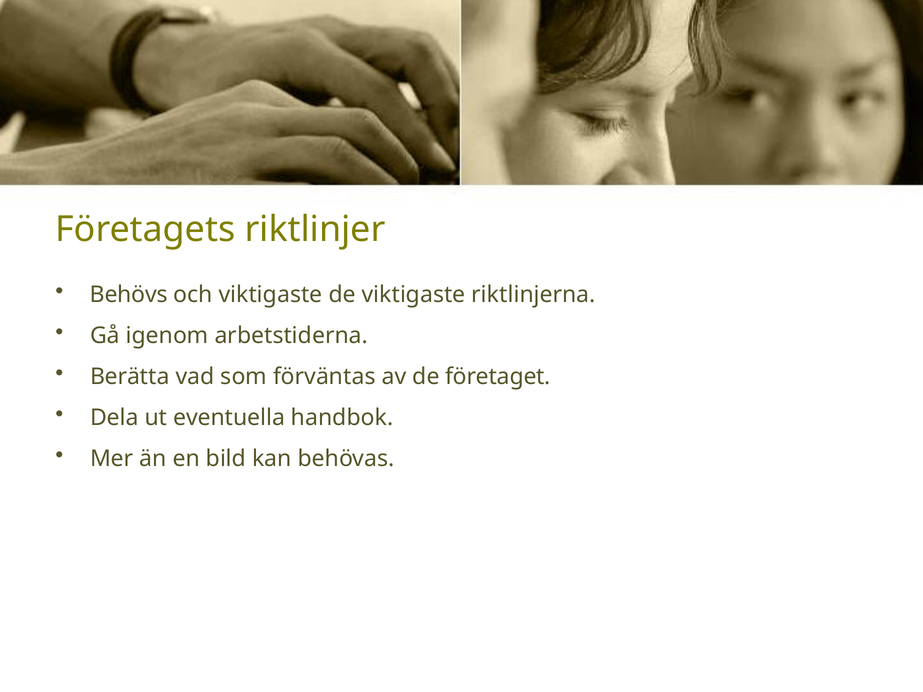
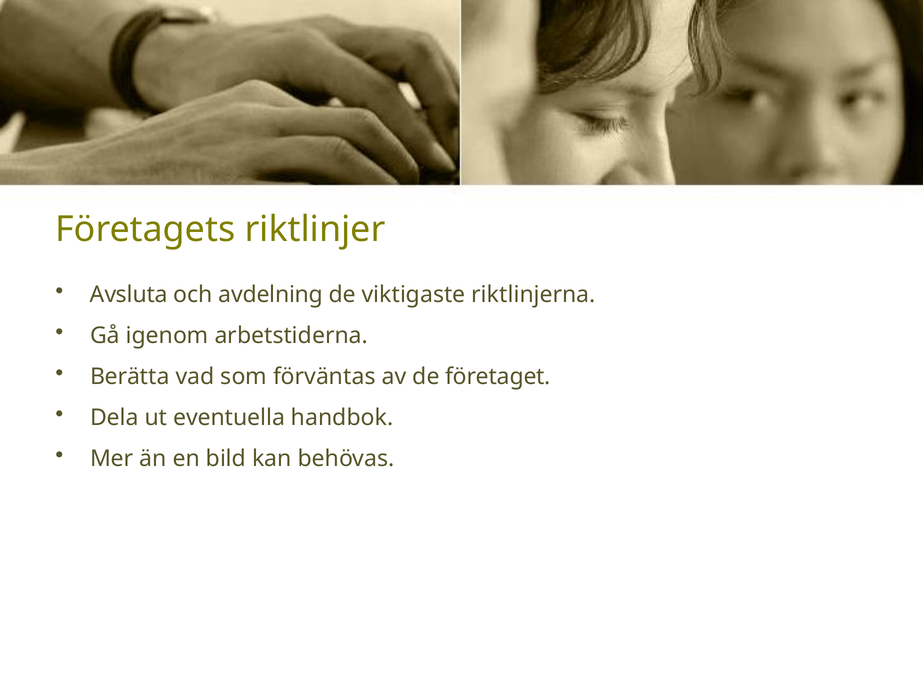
Behövs: Behövs -> Avsluta (129, 295)
och viktigaste: viktigaste -> avdelning (271, 295)
